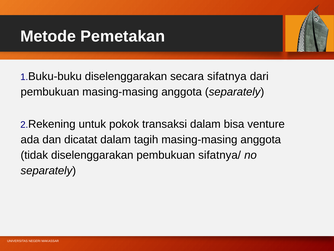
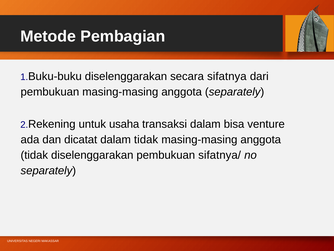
Pemetakan: Pemetakan -> Pembagian (123, 36)
pokok: pokok -> usaha (124, 124)
dalam tagih: tagih -> tidak (146, 139)
